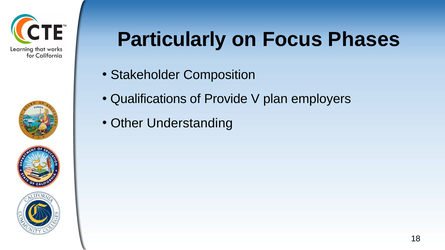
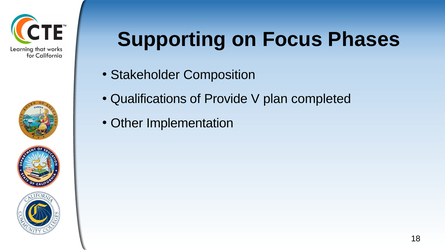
Particularly: Particularly -> Supporting (172, 39)
employers: employers -> completed (321, 99)
Understanding: Understanding -> Implementation (190, 123)
